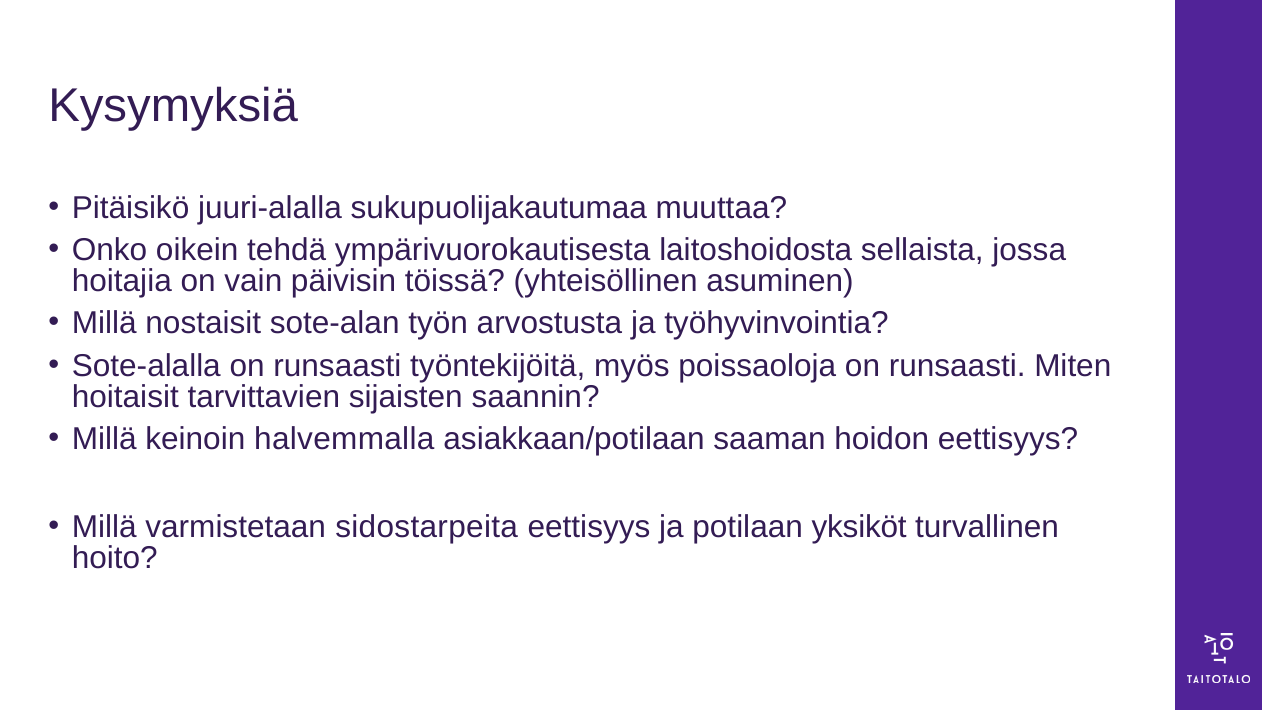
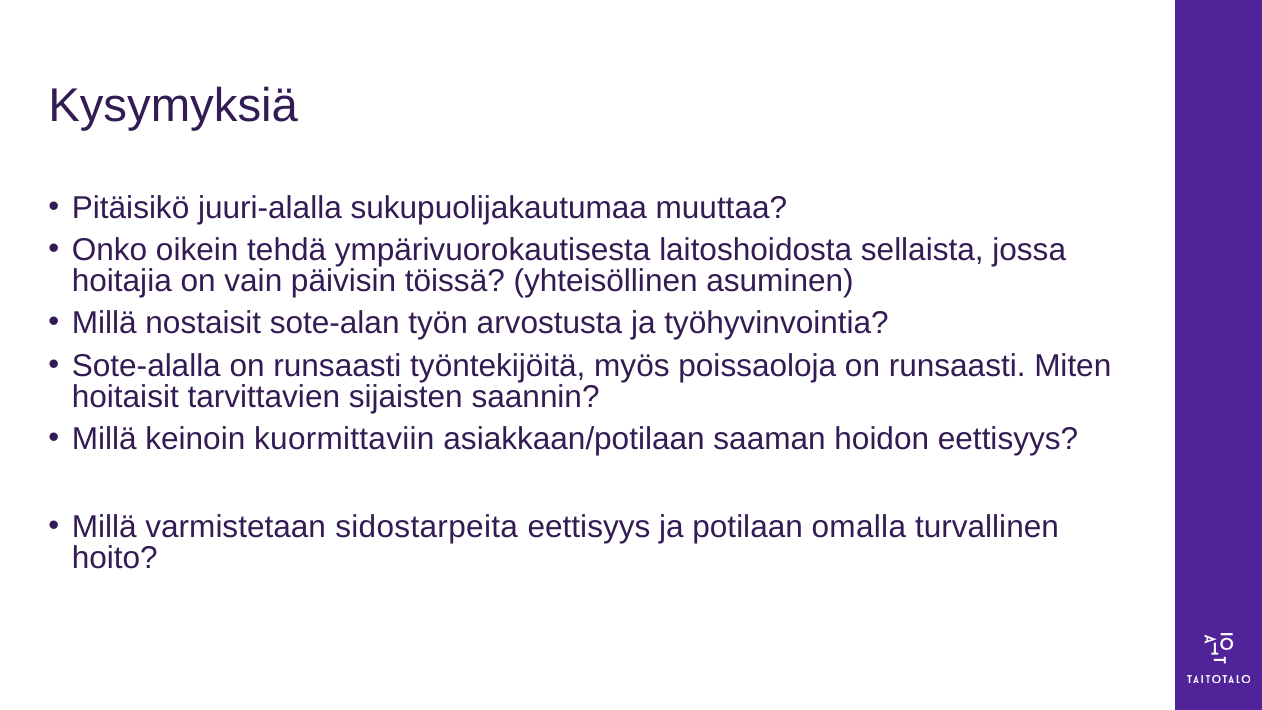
halvemmalla: halvemmalla -> kuormittaviin (344, 439)
yksiköt: yksiköt -> omalla (859, 527)
